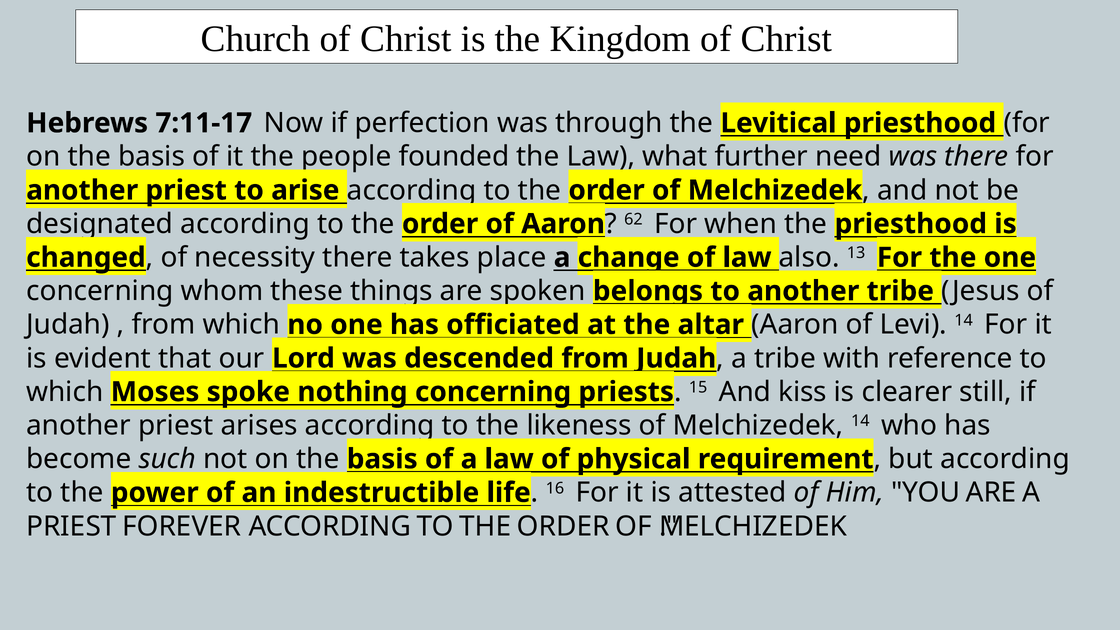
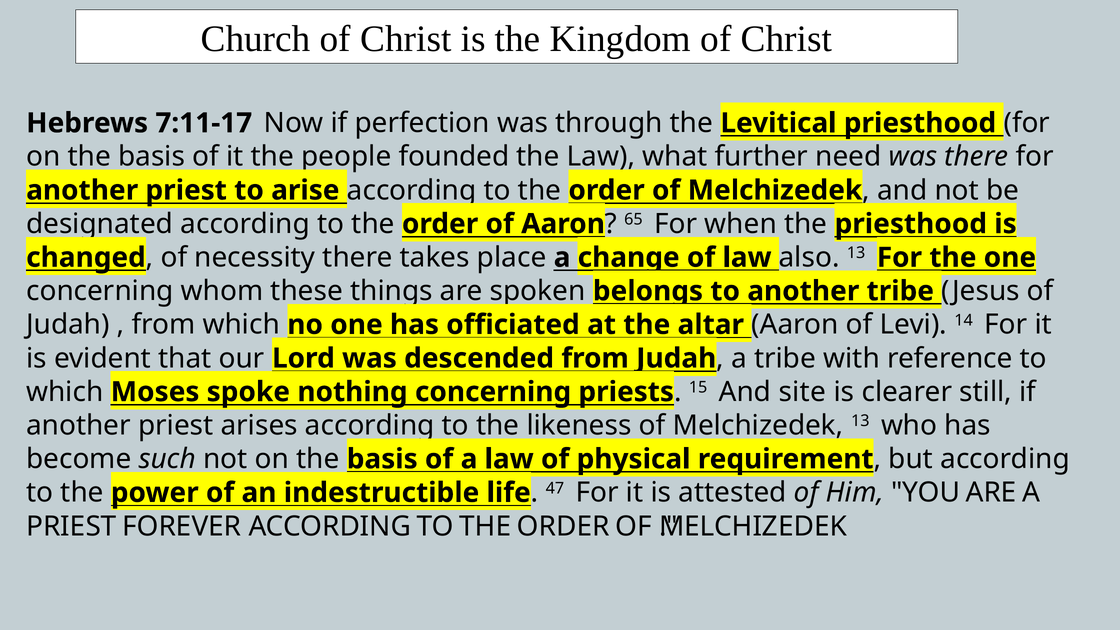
62: 62 -> 65 (633, 219)
kiss: kiss -> site (802, 392)
14: 14 -> 13 (860, 421)
16: 16 -> 47 (555, 488)
